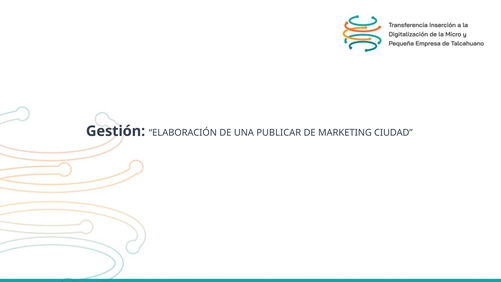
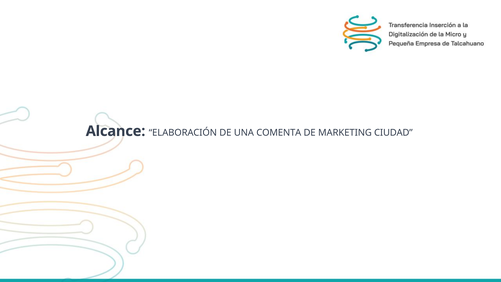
Gestión: Gestión -> Alcance (116, 131)
PUBLICAR: PUBLICAR -> COMENTA (279, 133)
